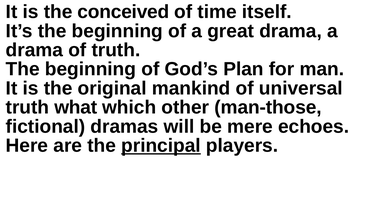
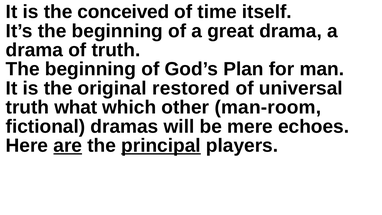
mankind: mankind -> restored (191, 88)
man-those: man-those -> man-room (268, 107)
are underline: none -> present (68, 146)
